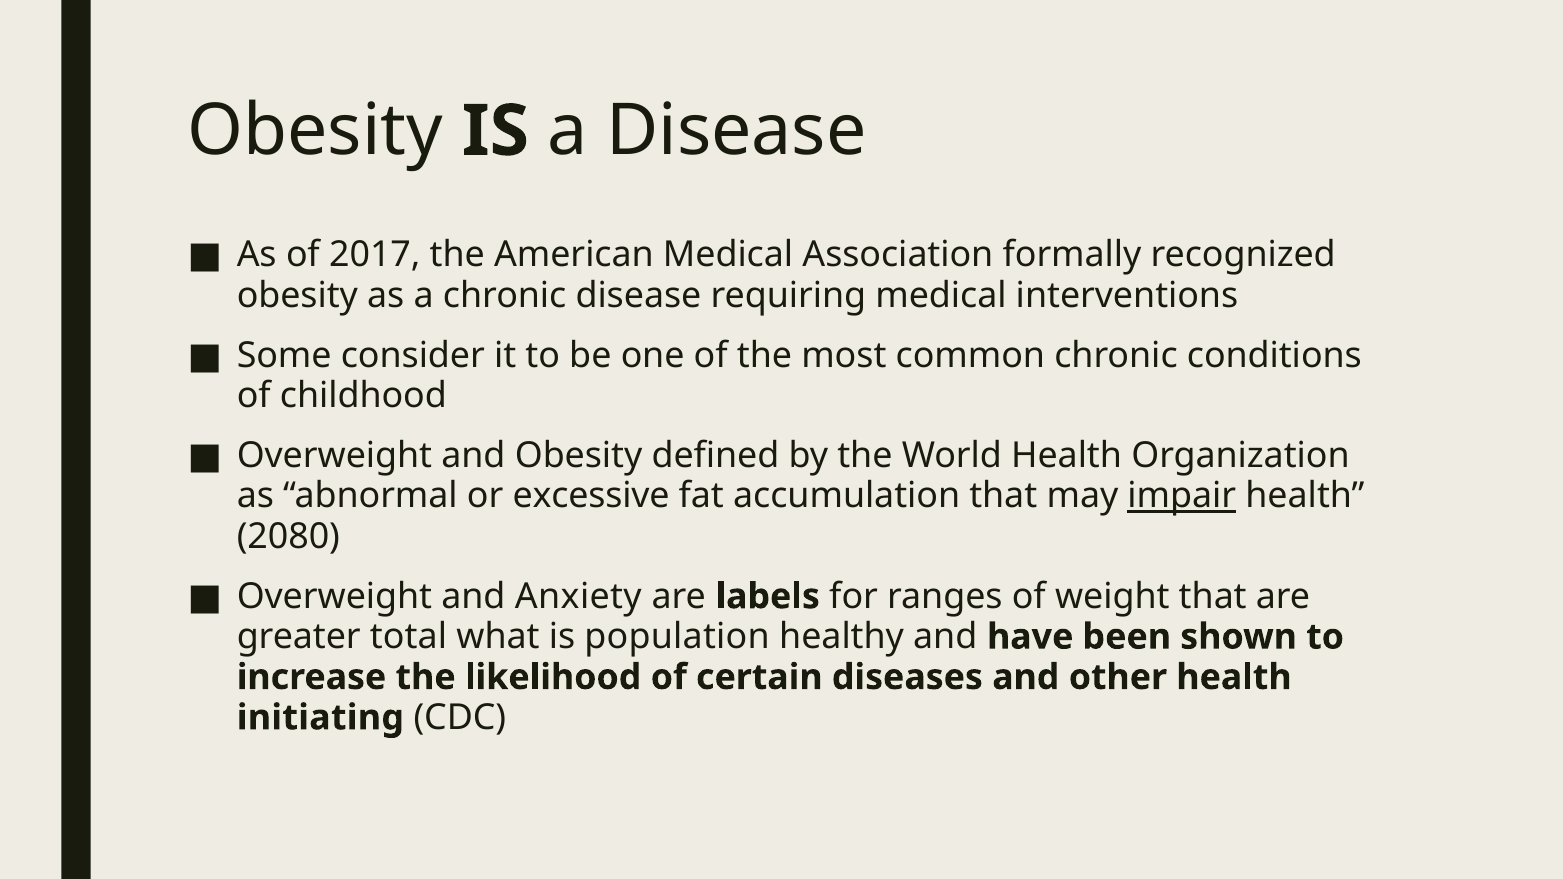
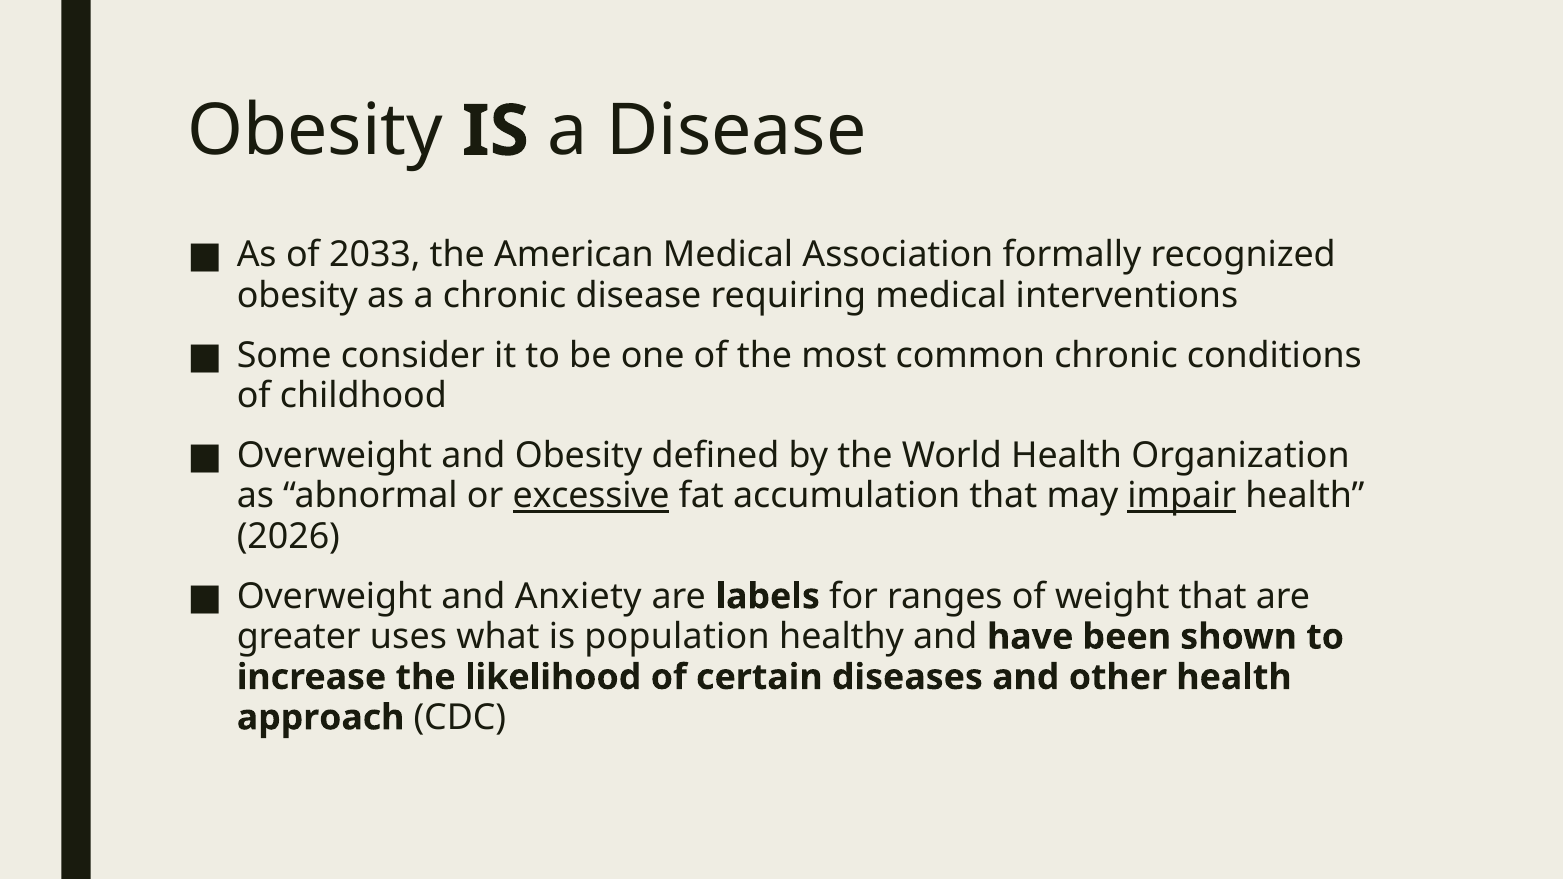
2017: 2017 -> 2033 (375, 255)
excessive underline: none -> present (591, 496)
2080: 2080 -> 2026 (288, 537)
total: total -> uses (408, 637)
initiating: initiating -> approach (321, 718)
